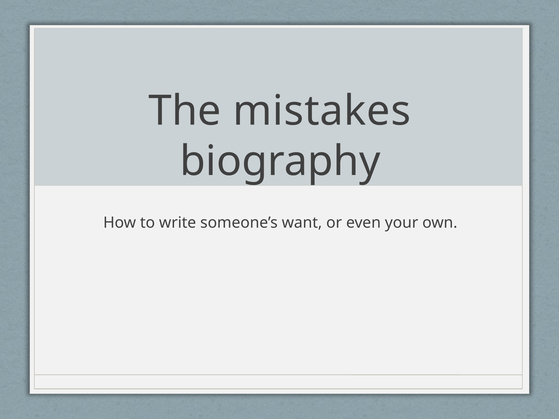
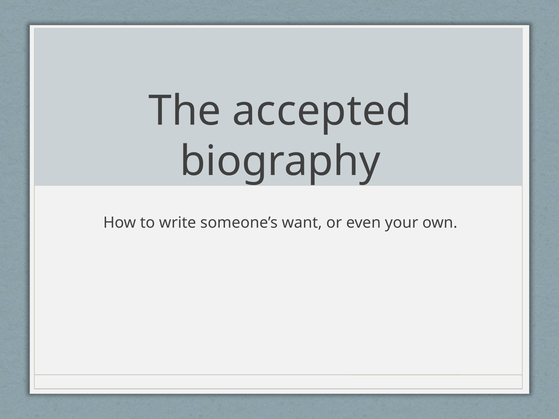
mistakes: mistakes -> accepted (322, 111)
